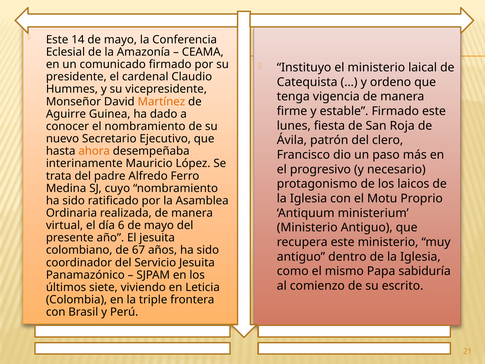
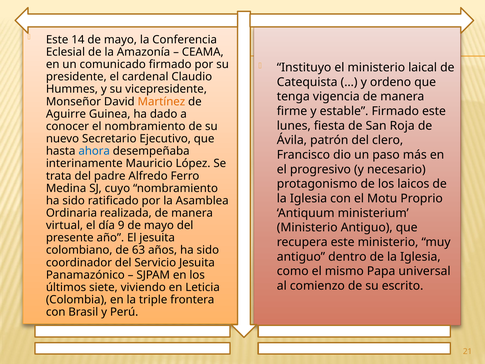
ahora colour: orange -> blue (94, 151)
6: 6 -> 9 (121, 225)
67: 67 -> 63 (139, 250)
sabiduría: sabiduría -> universal (425, 271)
